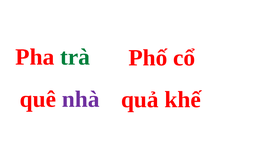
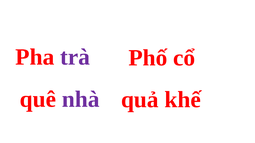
trà colour: green -> purple (75, 57)
